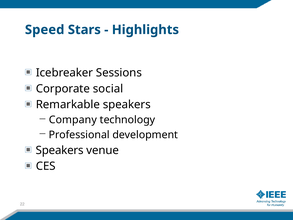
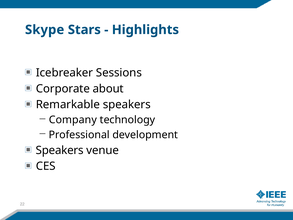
Speed: Speed -> Skype (45, 30)
social: social -> about (108, 89)
